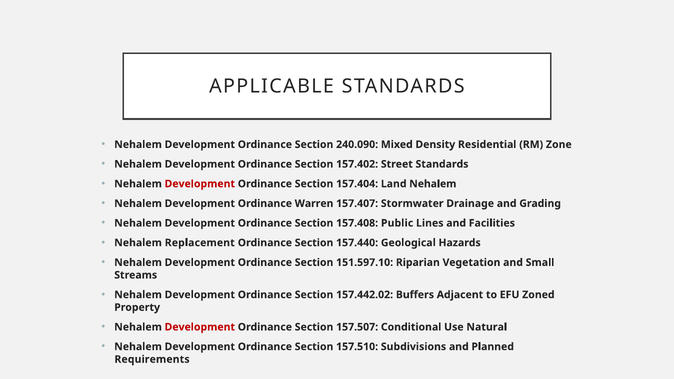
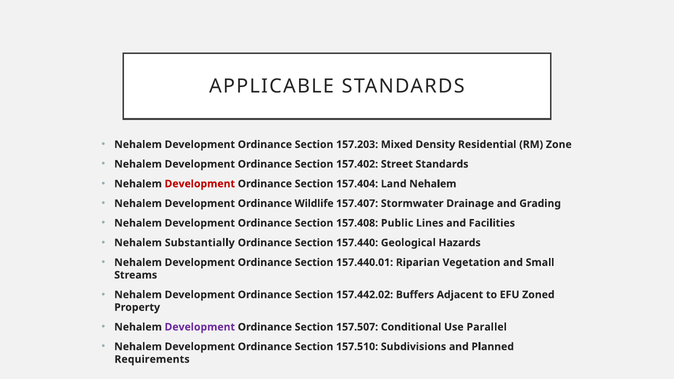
240.090: 240.090 -> 157.203 (357, 145)
Warren: Warren -> Wildlife (314, 204)
Replacement: Replacement -> Substantially (200, 243)
151.597.10: 151.597.10 -> 157.440.01 (365, 263)
Development colour: red -> purple (200, 327)
Natural: Natural -> Parallel (487, 327)
